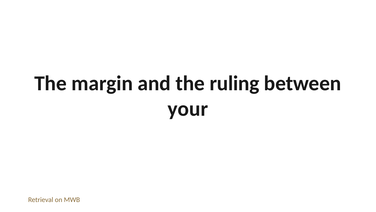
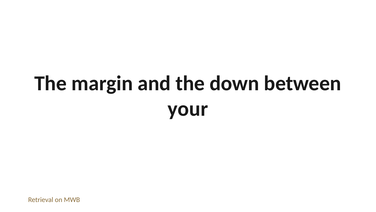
ruling: ruling -> down (234, 83)
